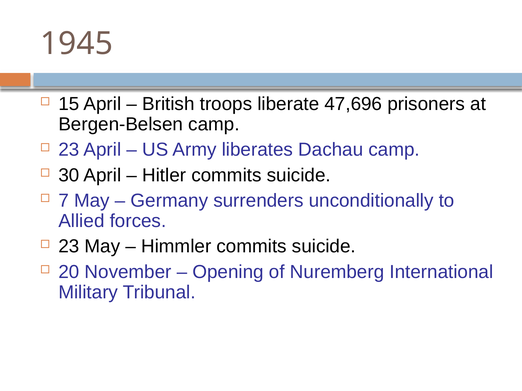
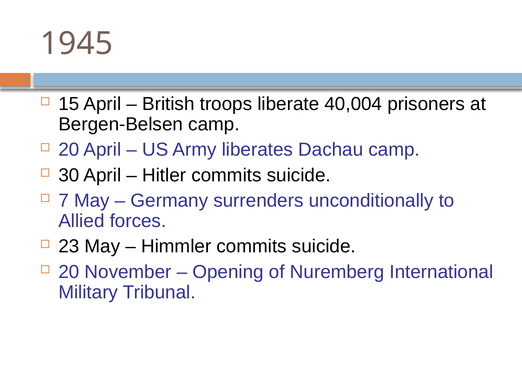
47,696: 47,696 -> 40,004 (353, 104)
23: 23 -> 20 (69, 150)
